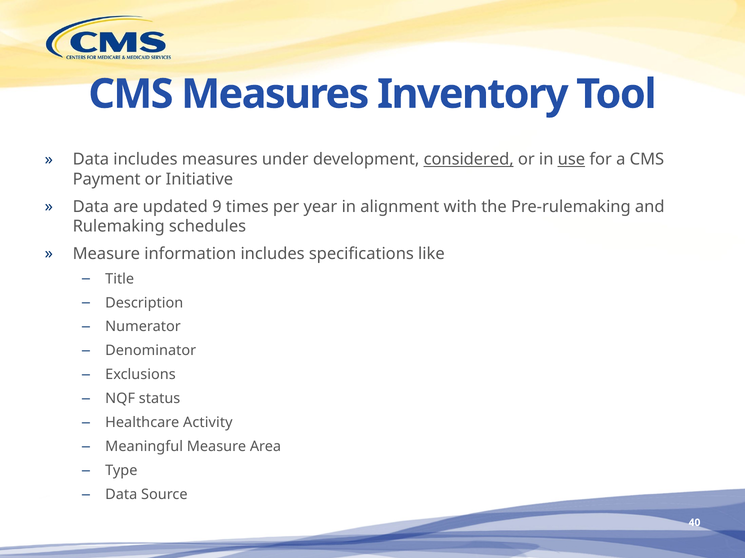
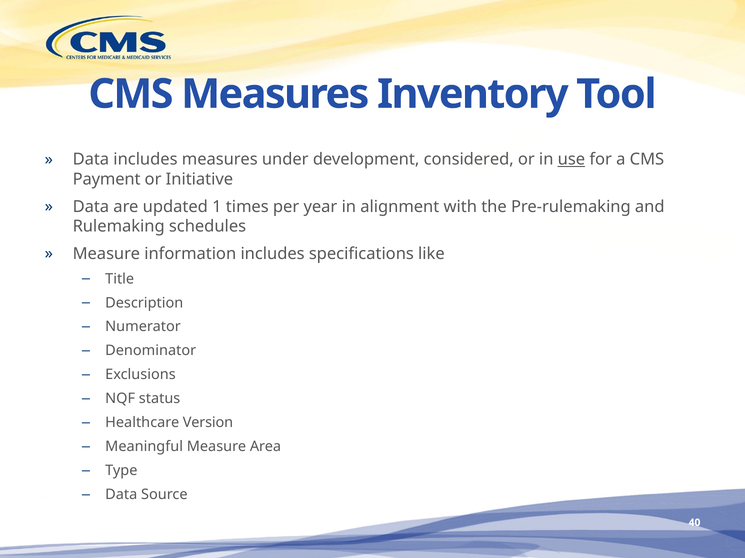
considered underline: present -> none (469, 160)
9: 9 -> 1 (217, 207)
Activity: Activity -> Version (208, 423)
